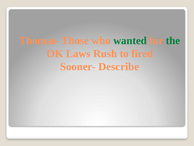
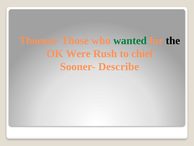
the colour: green -> black (173, 40)
Laws: Laws -> Were (78, 53)
fired: fired -> chief (142, 53)
